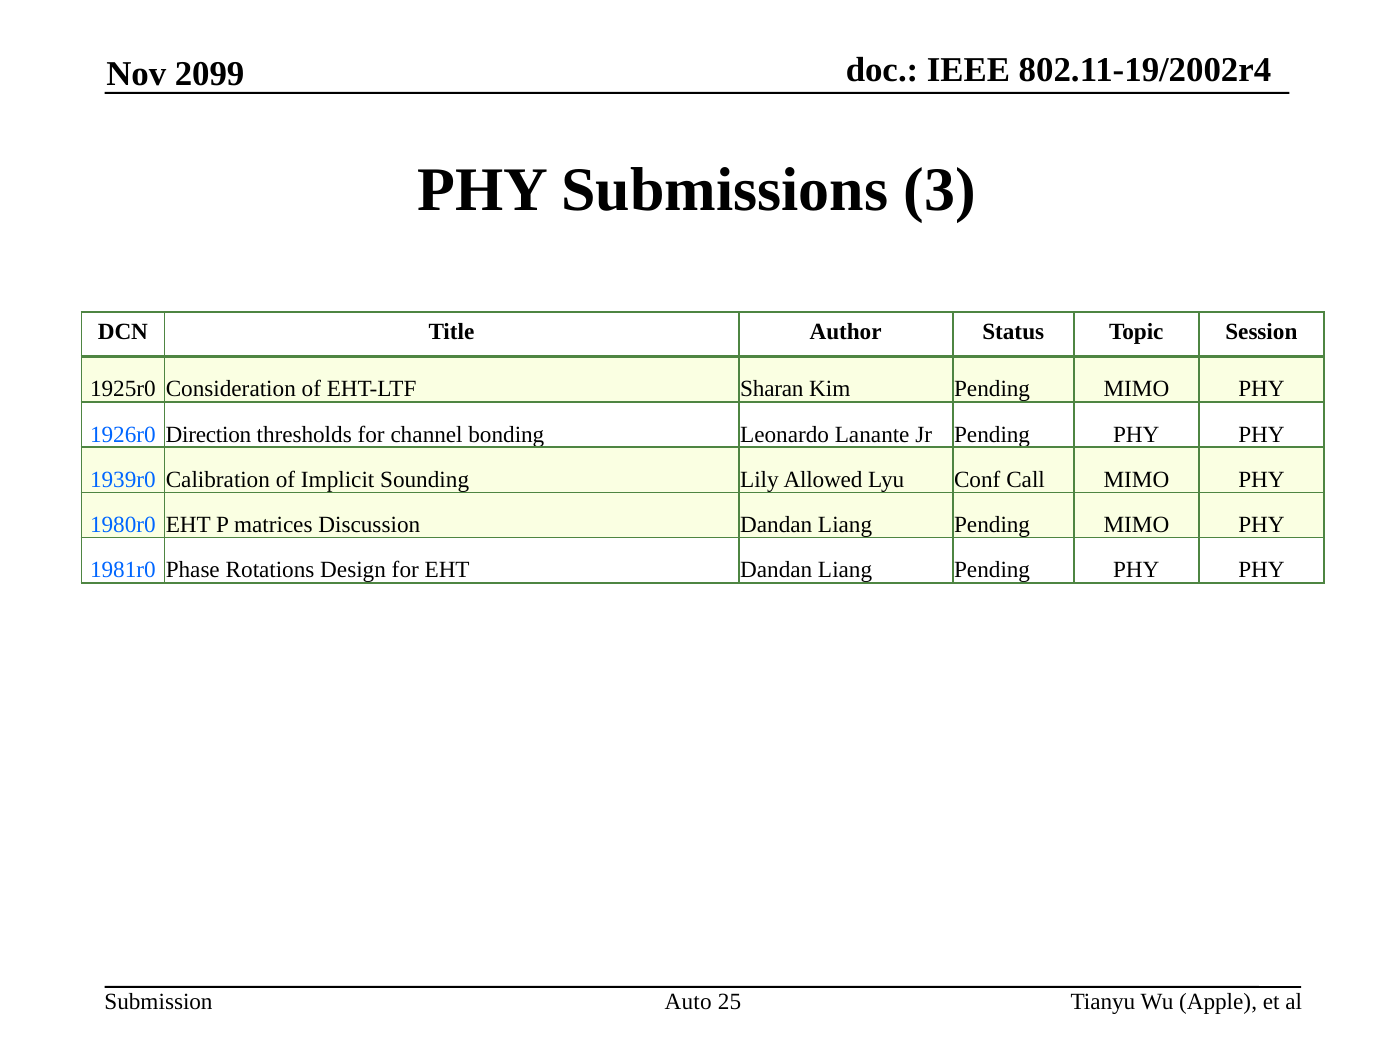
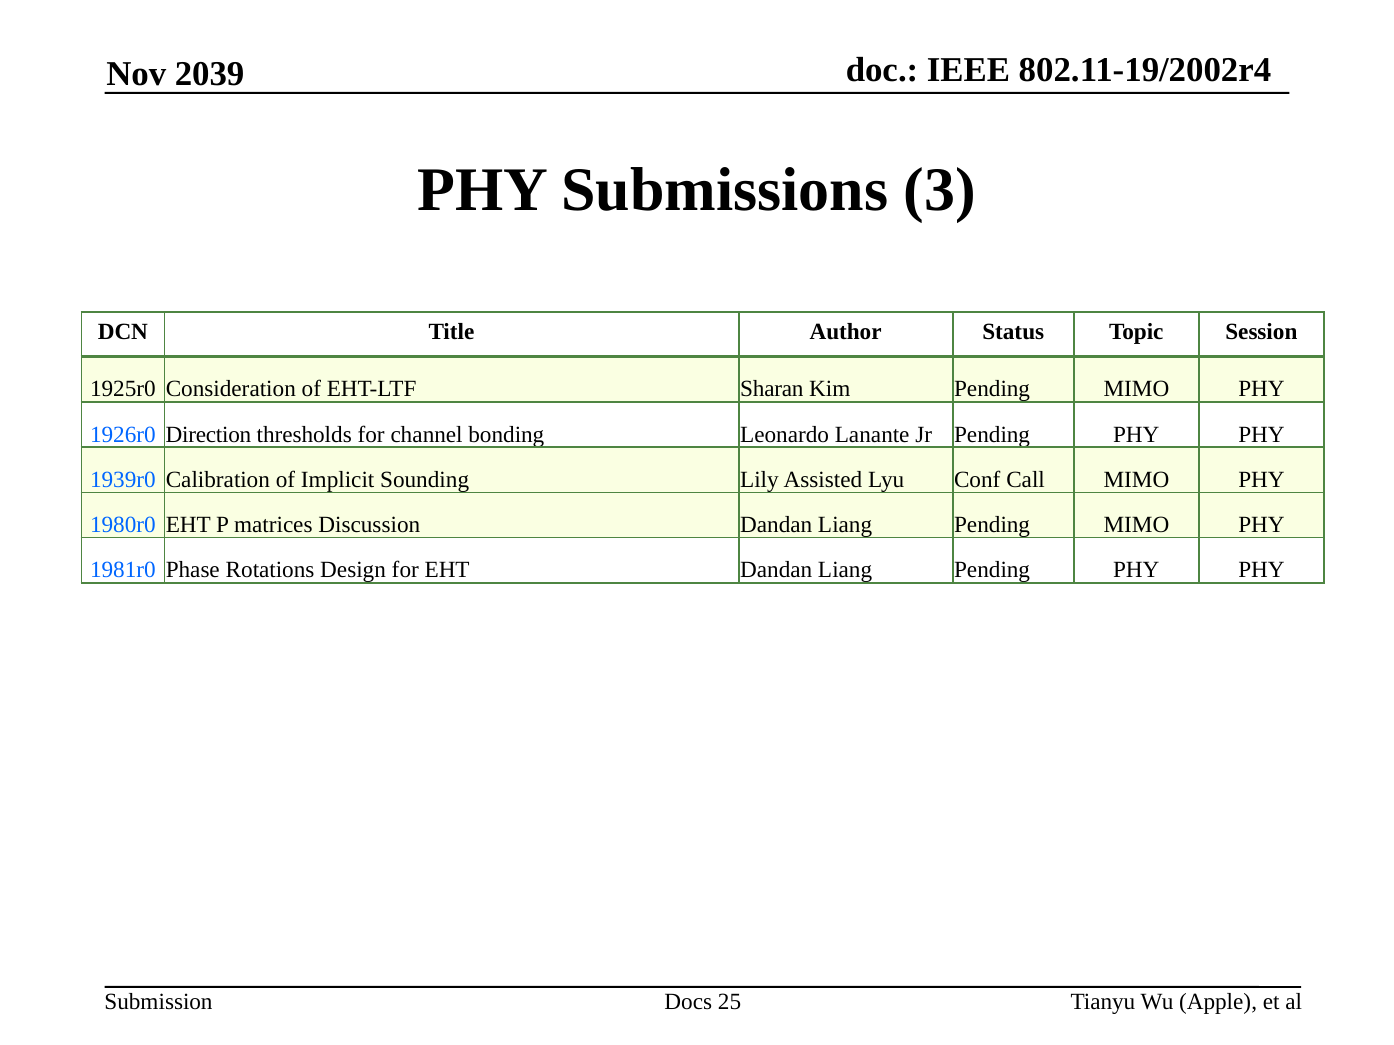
2099: 2099 -> 2039 (210, 74)
Allowed: Allowed -> Assisted (823, 480)
Auto: Auto -> Docs (688, 1003)
